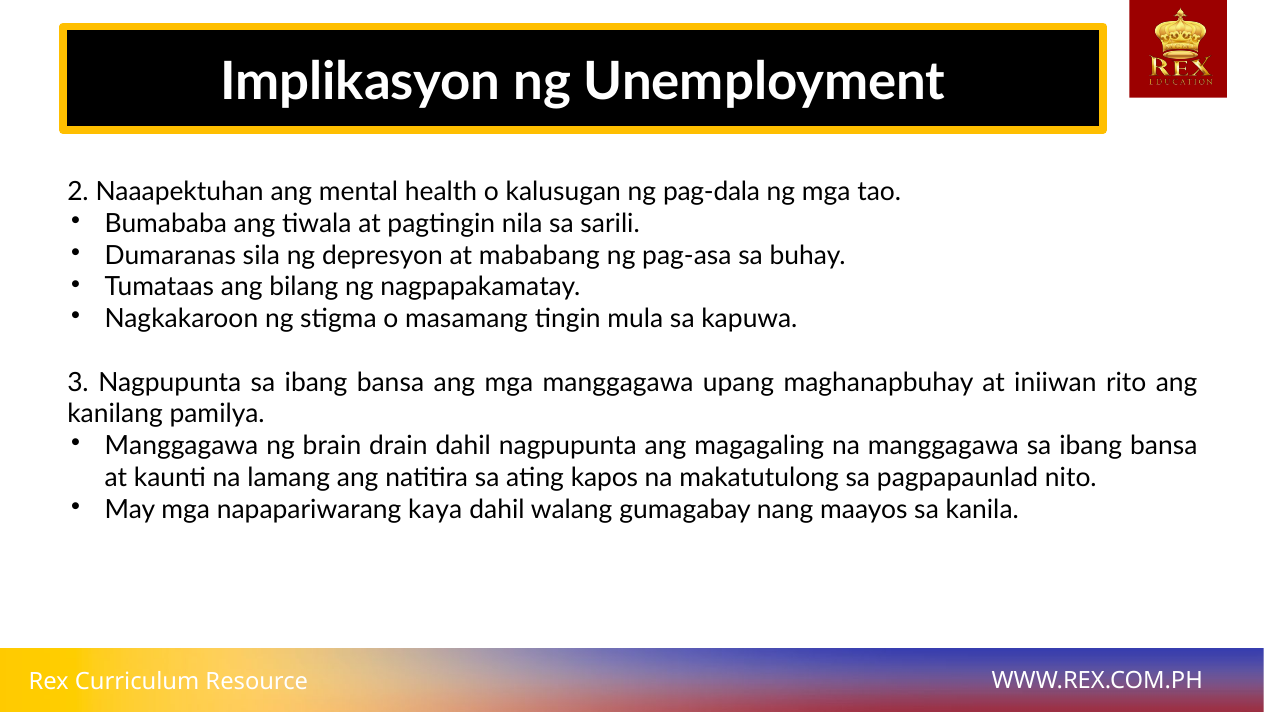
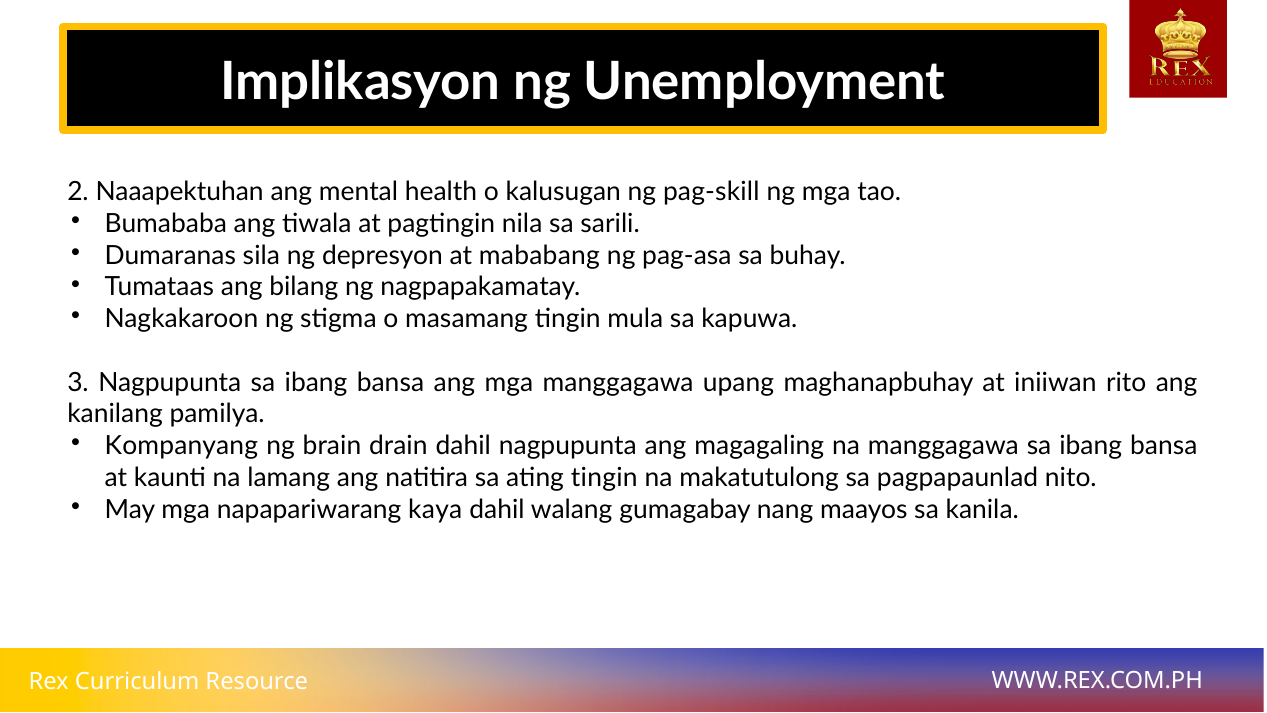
pag-dala: pag-dala -> pag-skill (711, 192)
Manggagawa: Manggagawa -> Kompanyang (181, 446)
ating kapos: kapos -> tingin (604, 477)
